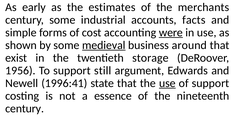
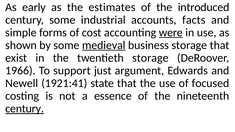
merchants: merchants -> introduced (204, 7)
business around: around -> storage (189, 45)
1956: 1956 -> 1966 (20, 71)
still: still -> just (103, 71)
1996:41: 1996:41 -> 1921:41 (64, 83)
use underline: present -> none (167, 83)
of support: support -> focused (211, 83)
century underline: none -> present (25, 109)
